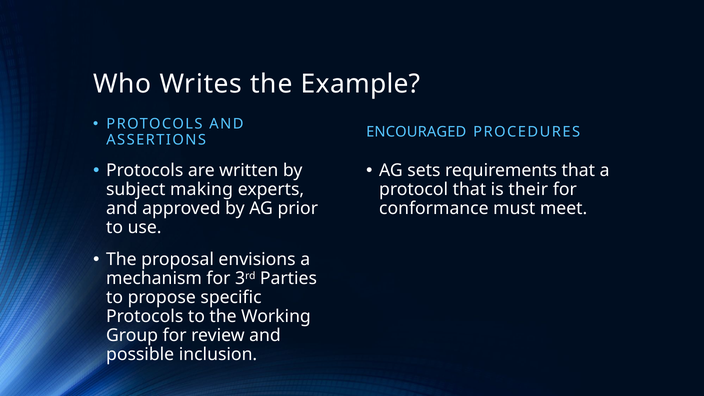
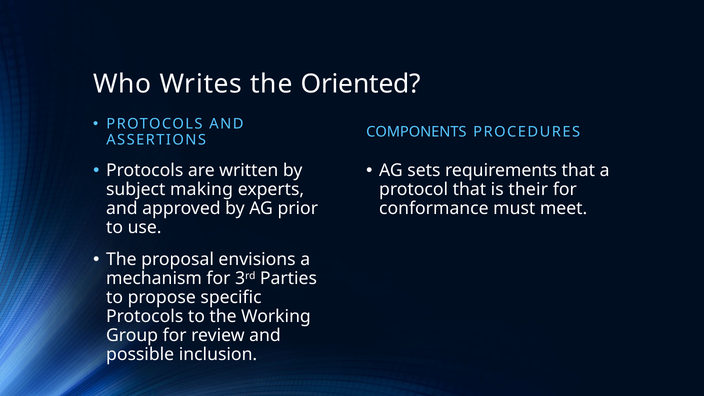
Example: Example -> Oriented (361, 84)
ENCOURAGED: ENCOURAGED -> COMPONENTS (416, 132)
